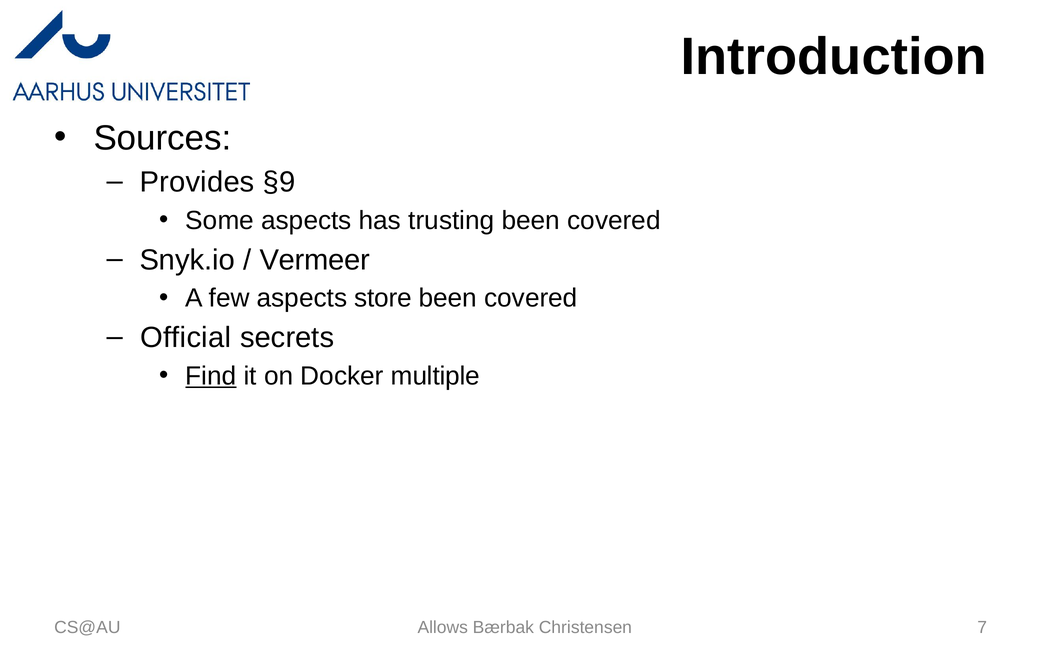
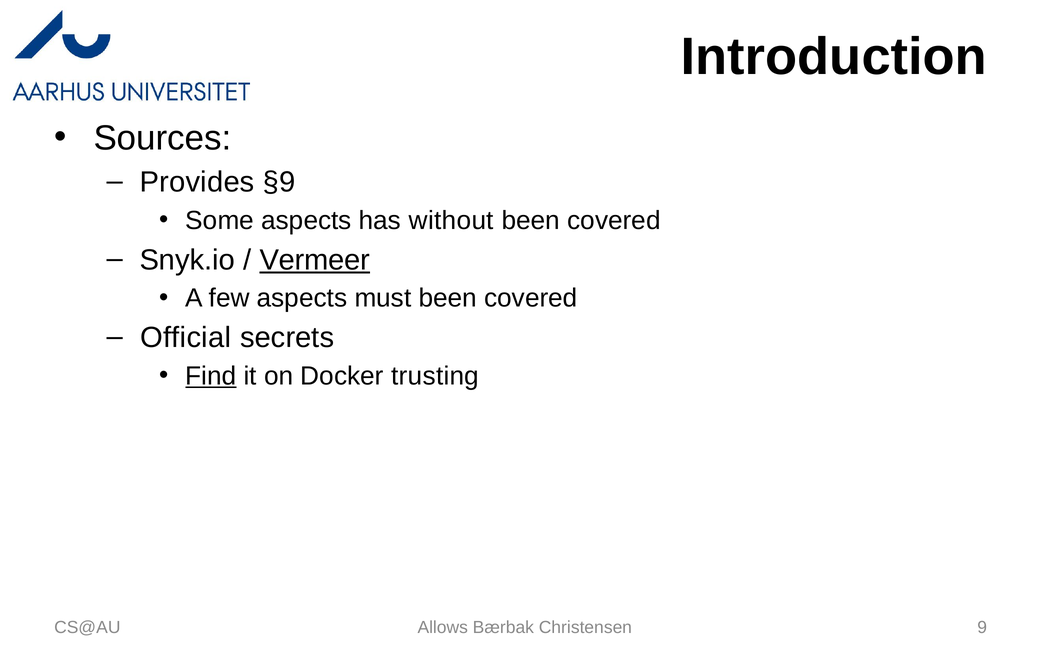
trusting: trusting -> without (451, 220)
Vermeer underline: none -> present (315, 260)
store: store -> must (383, 298)
multiple: multiple -> trusting (435, 375)
7: 7 -> 9 (982, 627)
